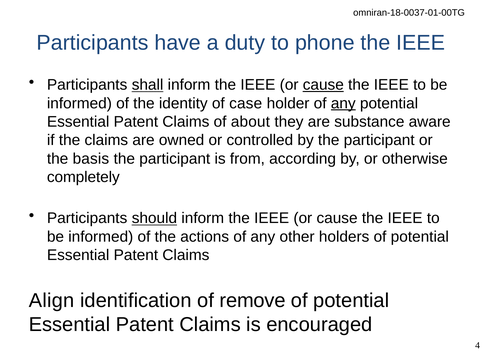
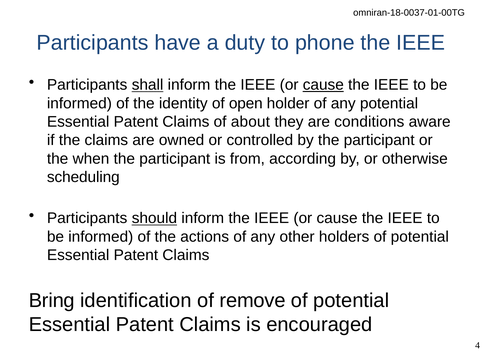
case: case -> open (246, 103)
any underline: present -> none (343, 103)
substance: substance -> conditions (369, 122)
basis: basis -> when (91, 159)
completely: completely -> scheduling (83, 177)
Align: Align -> Bring (52, 301)
